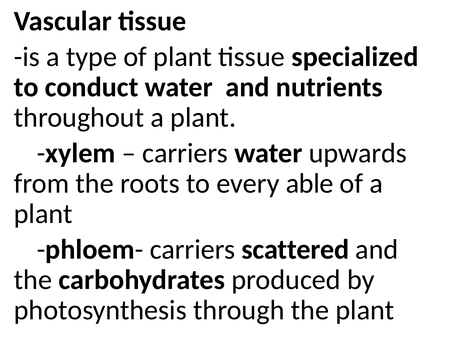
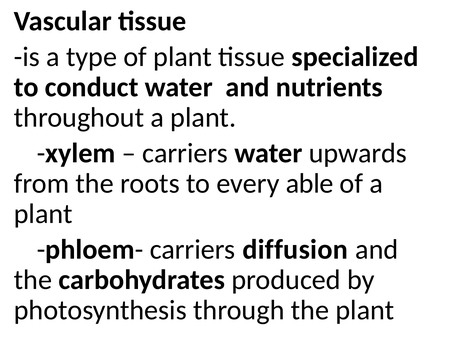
scattered: scattered -> diffusion (295, 249)
